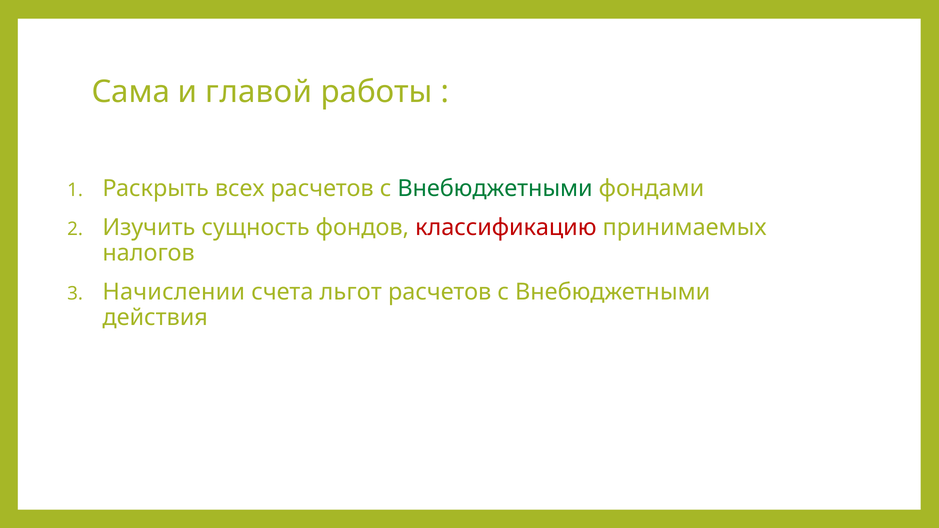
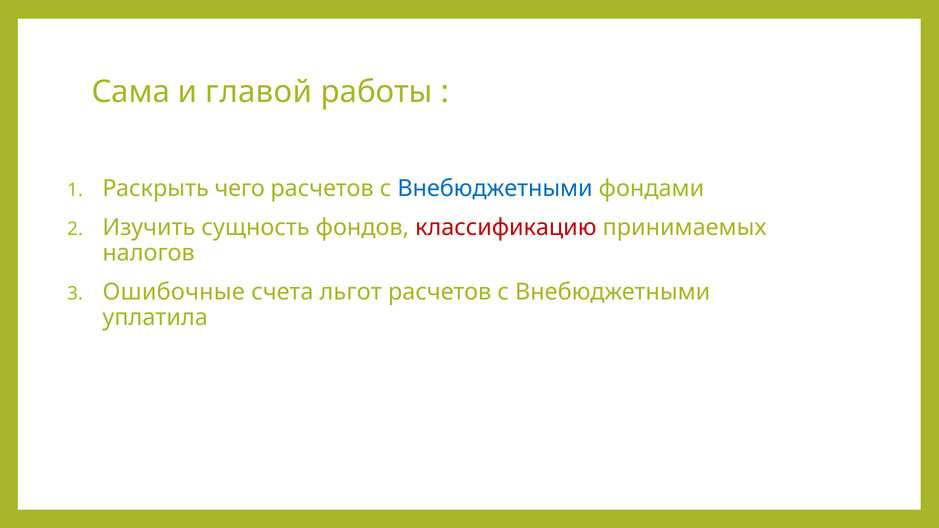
всех: всех -> чего (240, 189)
Внебюджетными colour: green -> blue (495, 189)
Начислении: Начислении -> Ошибочные (174, 292)
действия: действия -> уплатила (155, 317)
